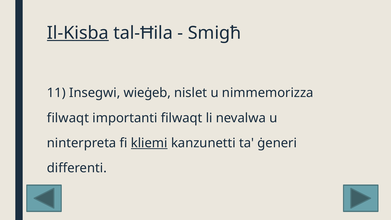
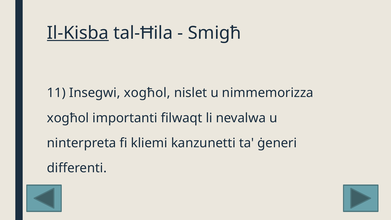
Insegwi wieġeb: wieġeb -> xogħol (147, 93)
filwaqt: filwaqt -> xogħol (68, 118)
kliemi underline: present -> none (149, 143)
